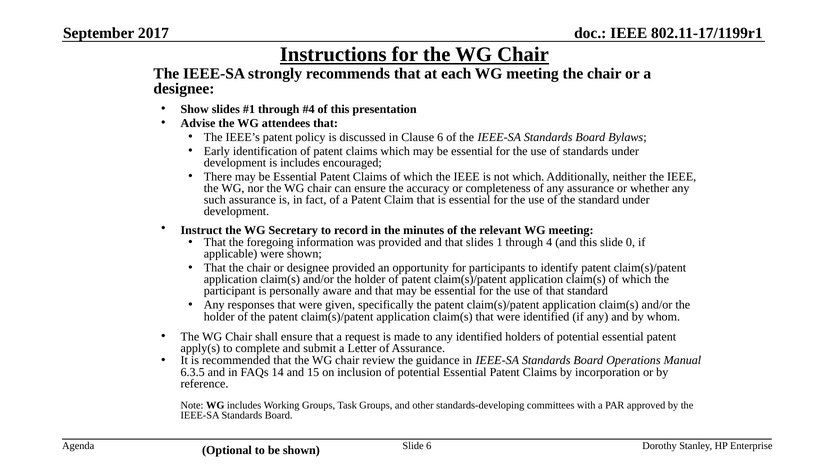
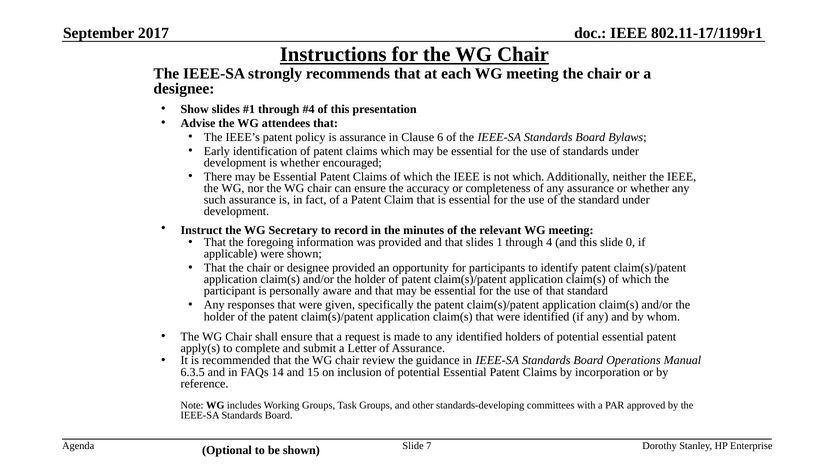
is discussed: discussed -> assurance (363, 137)
is includes: includes -> whether (300, 163)
Slide 6: 6 -> 7 (429, 446)
